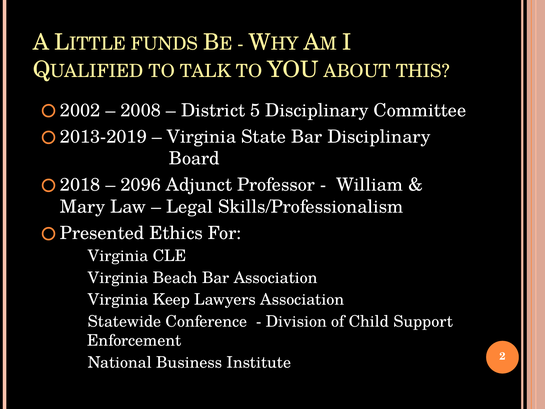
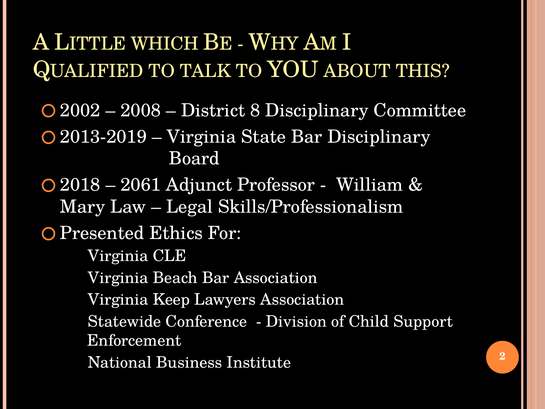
FUNDS: FUNDS -> WHICH (165, 44)
5: 5 -> 8 (255, 110)
2096: 2096 -> 2061 (141, 185)
